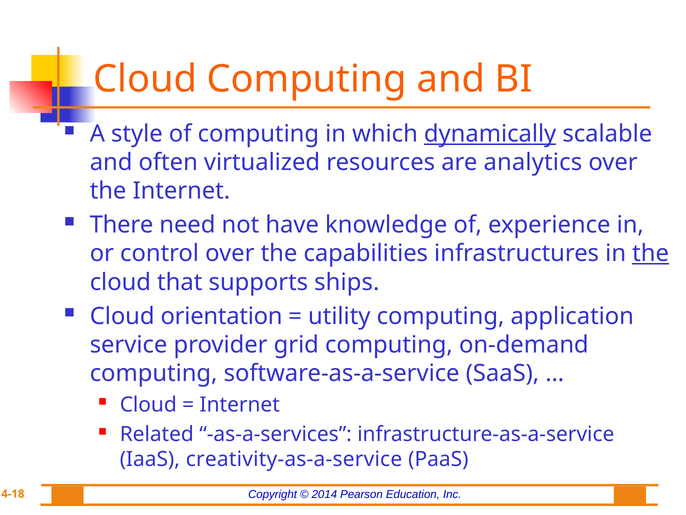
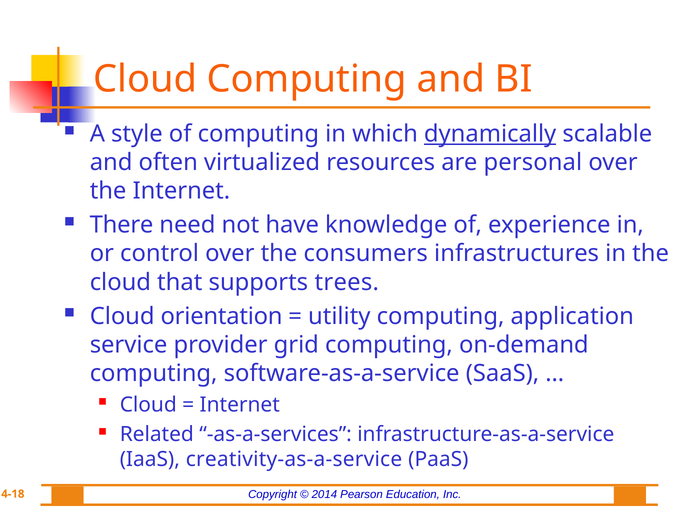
analytics: analytics -> personal (533, 162)
capabilities: capabilities -> consumers (366, 253)
the underline: present -> none (651, 253)
ships: ships -> trees (347, 282)
